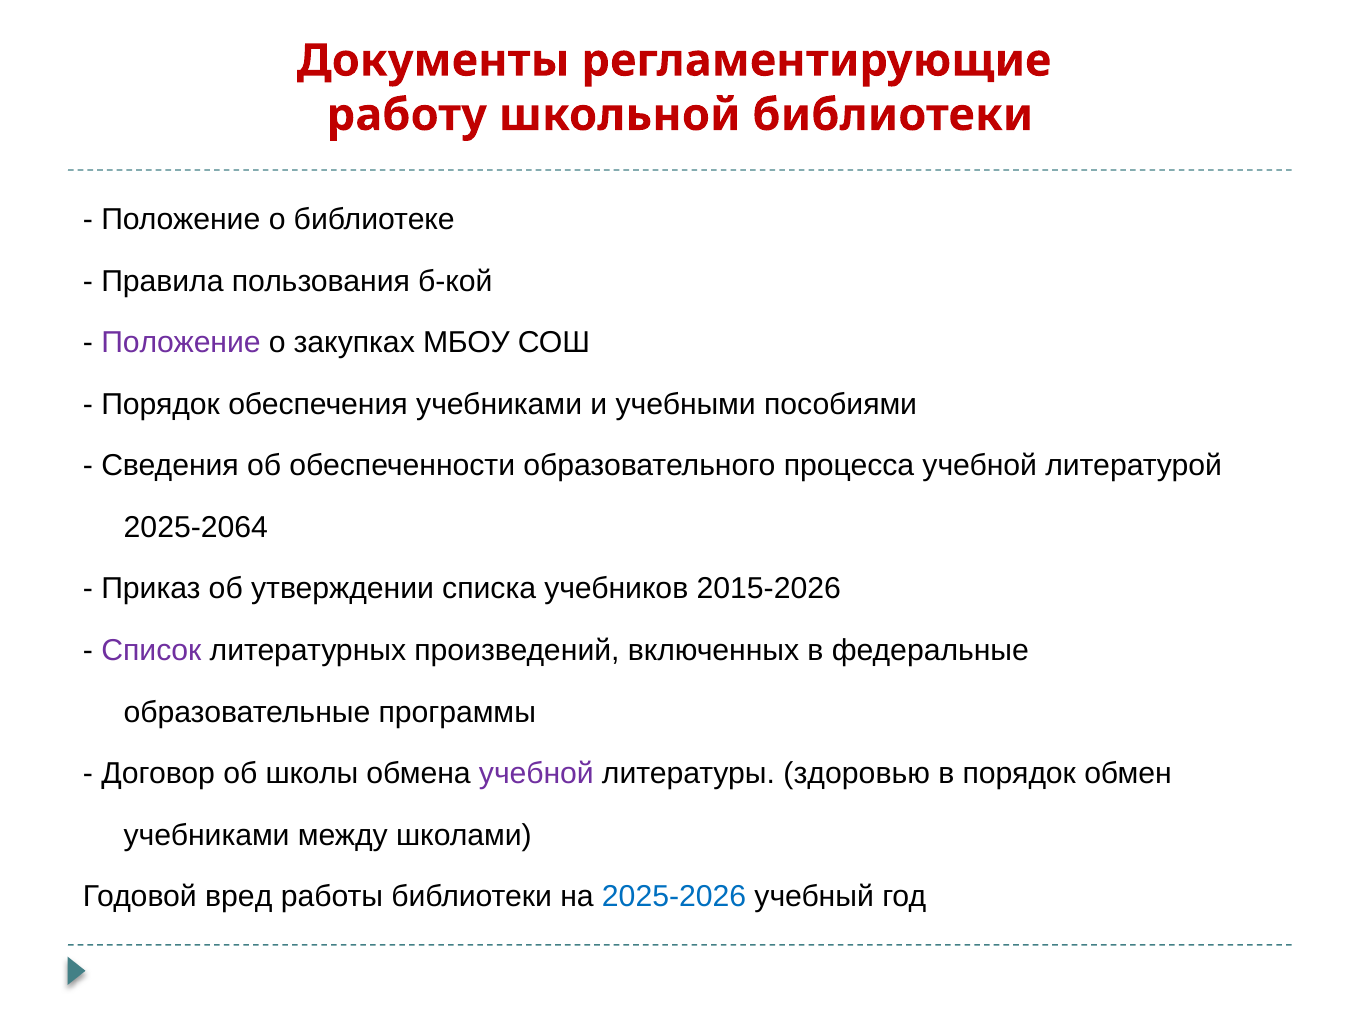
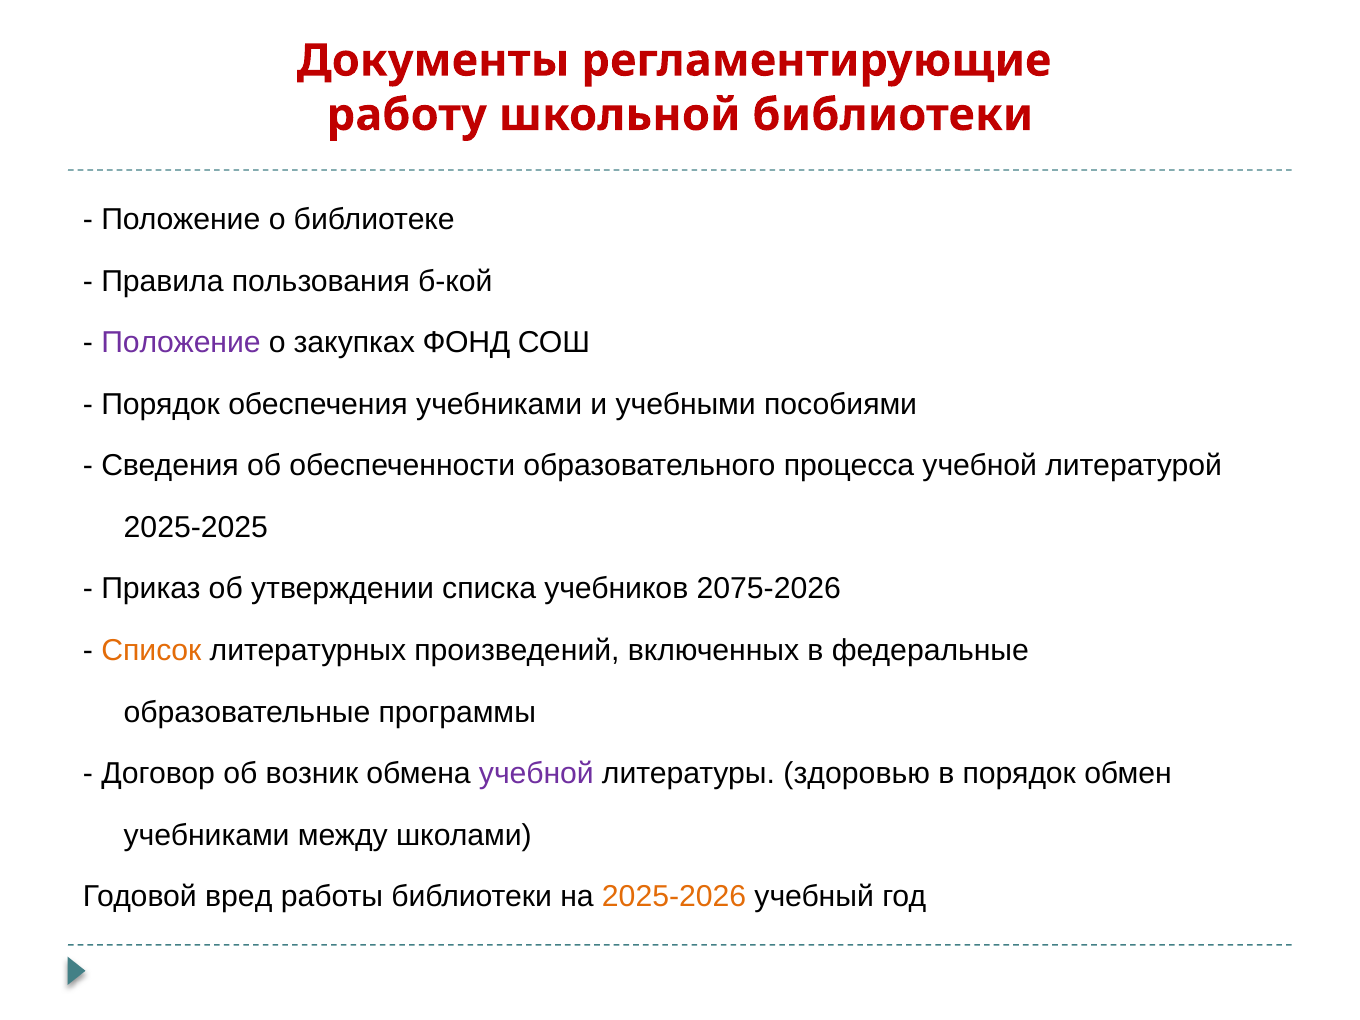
МБОУ: МБОУ -> ФОНД (466, 343)
2025-2064: 2025-2064 -> 2025-2025 (196, 527)
2015-2026: 2015-2026 -> 2075-2026 (769, 589)
Список colour: purple -> orange (151, 651)
школы: школы -> возник (312, 774)
2025-2026 colour: blue -> orange (674, 897)
